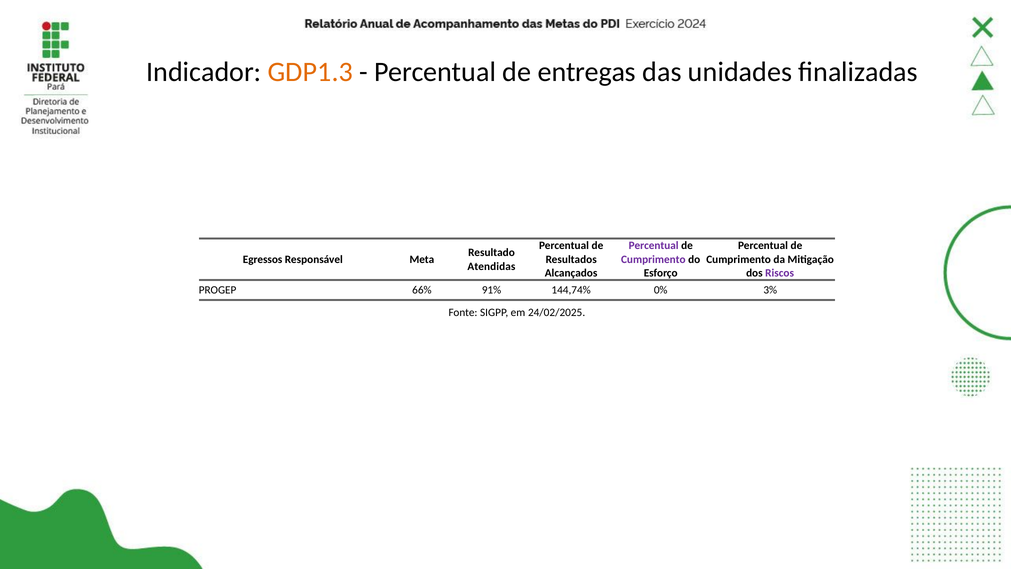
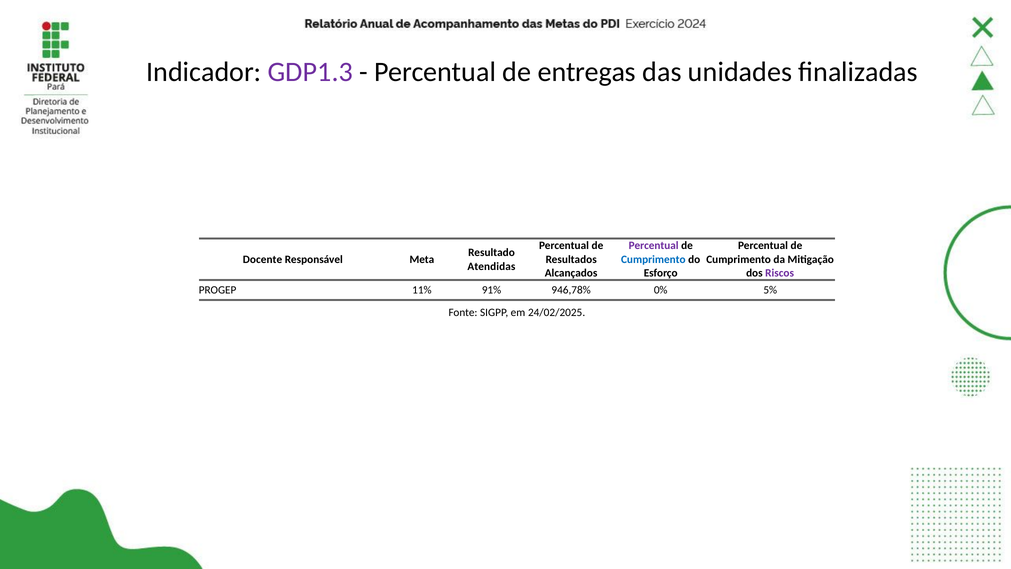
GDP1.3 colour: orange -> purple (310, 72)
Egressos: Egressos -> Docente (263, 259)
Cumprimento colour: purple -> blue (653, 259)
66%: 66% -> 11% (422, 290)
144,74%: 144,74% -> 946,78% (571, 290)
3%: 3% -> 5% (770, 290)
